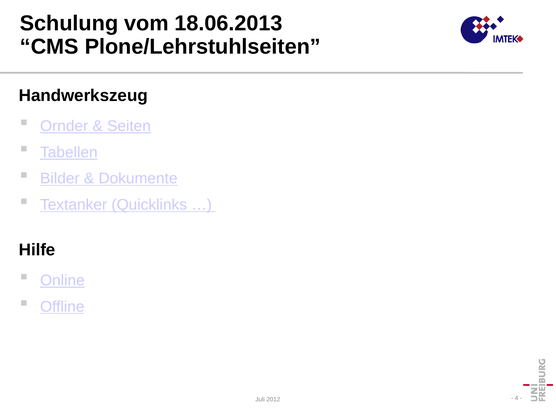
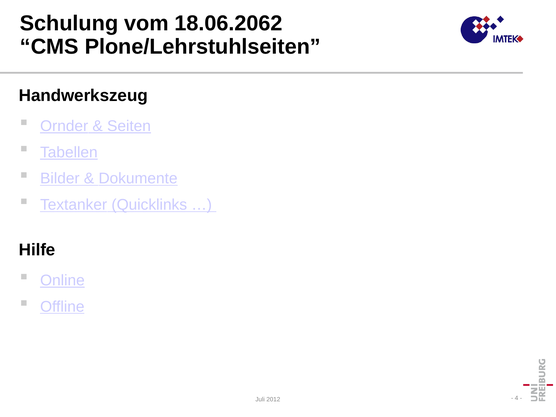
18.06.2013: 18.06.2013 -> 18.06.2062 (228, 23)
